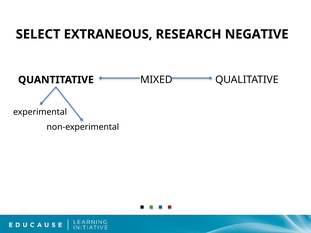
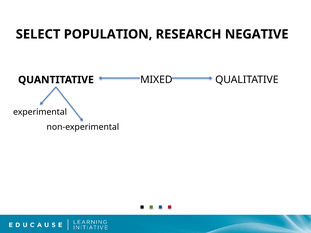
EXTRANEOUS: EXTRANEOUS -> POPULATION (108, 34)
